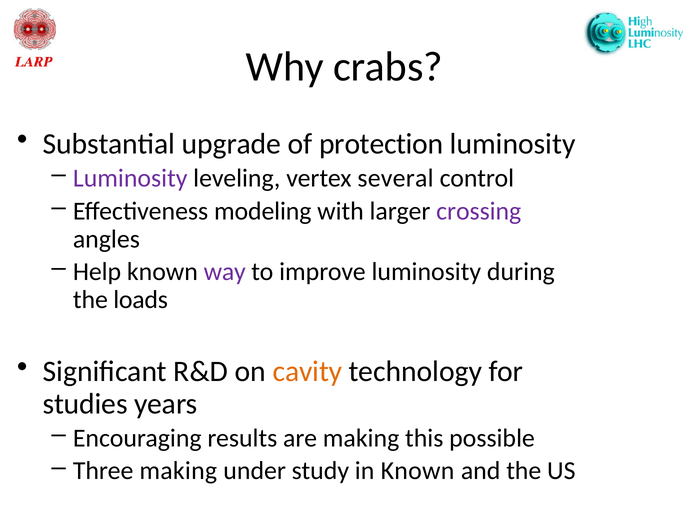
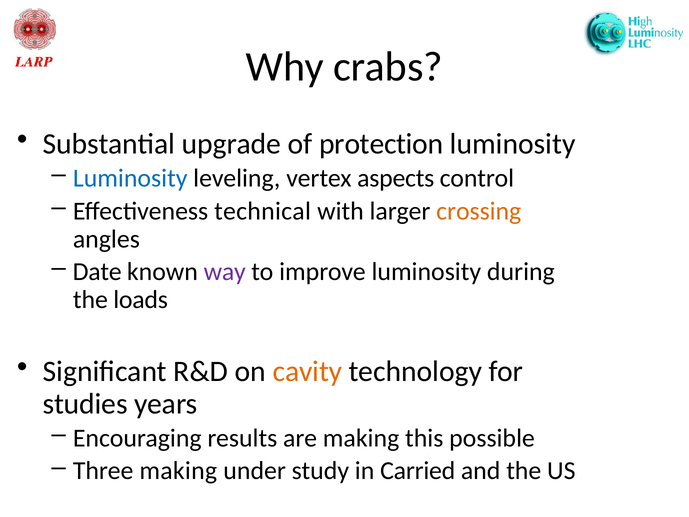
Luminosity colour: purple -> blue (130, 178)
several: several -> aspects (396, 178)
modeling: modeling -> technical (263, 211)
crossing colour: purple -> orange (479, 211)
Help: Help -> Date (97, 272)
in Known: Known -> Carried (418, 471)
